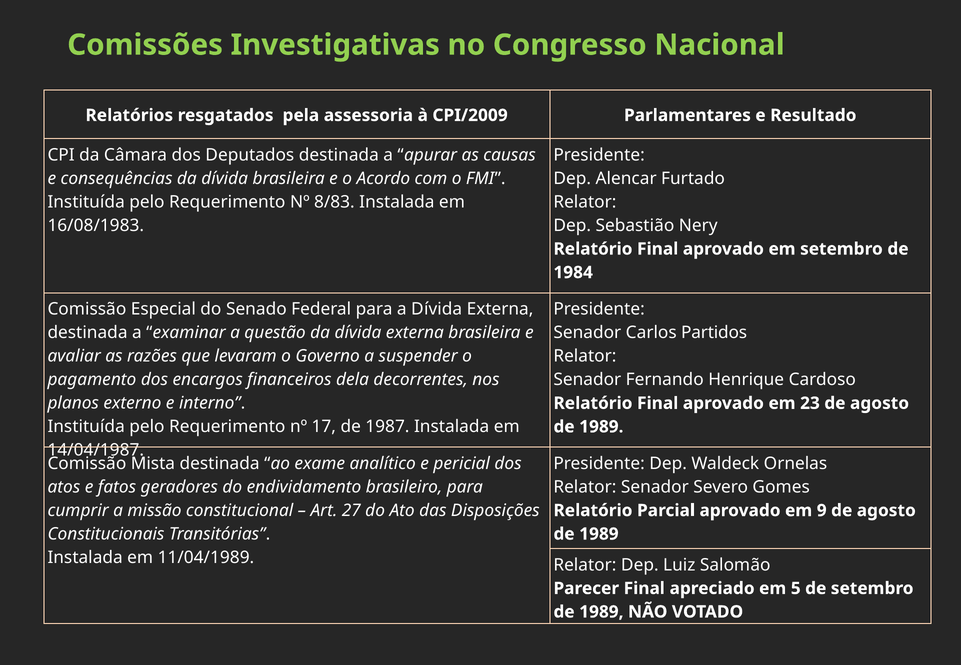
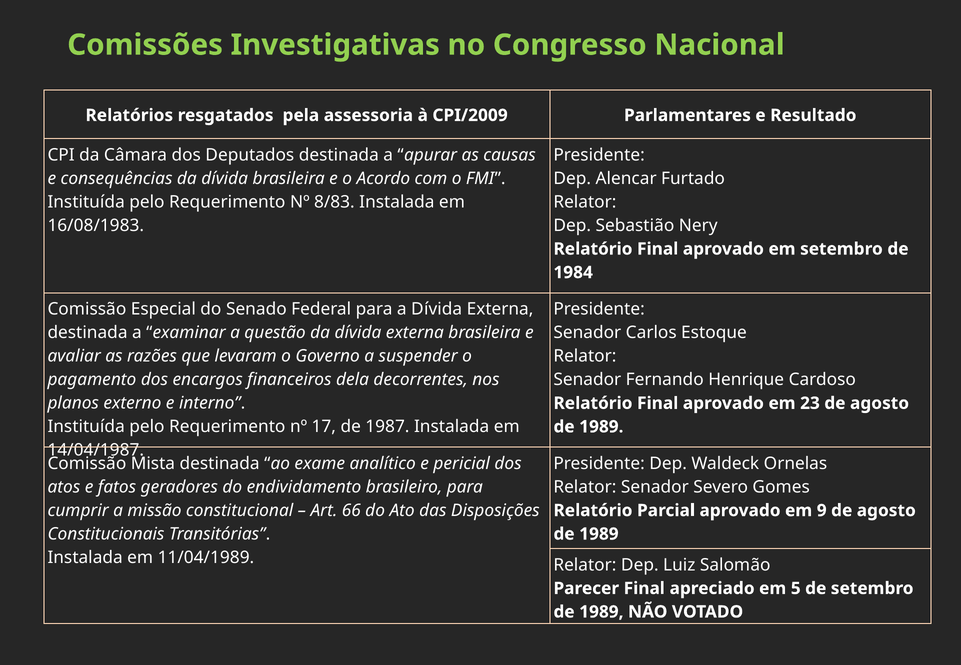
Partidos: Partidos -> Estoque (714, 333)
27: 27 -> 66 (351, 511)
